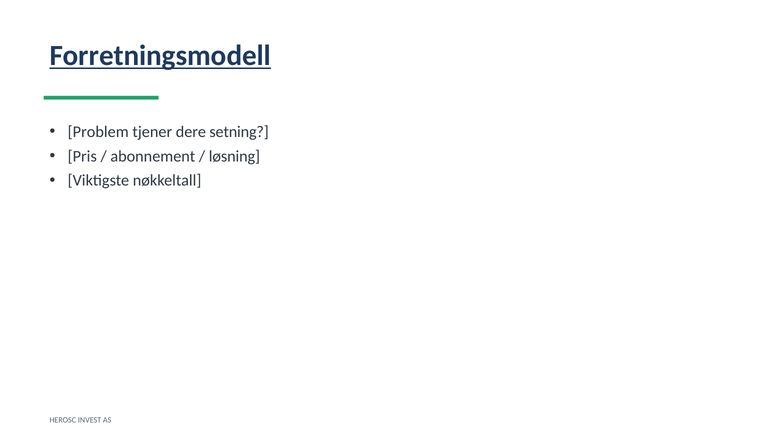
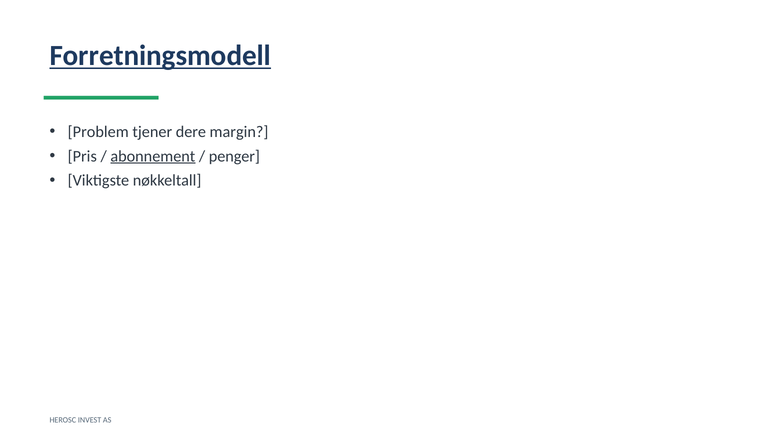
setning: setning -> margin (239, 132)
abonnement underline: none -> present (153, 156)
løsning: løsning -> penger (234, 156)
